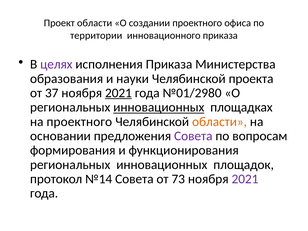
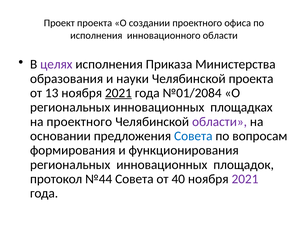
Проект области: области -> проекта (95, 23)
территории: территории -> исполнения (96, 35)
инновационного приказа: приказа -> области (220, 35)
37: 37 -> 13 (52, 93)
№01/2980: №01/2980 -> №01/2084 (192, 93)
инновационных underline: present -> none (159, 107)
области colour: orange -> purple (220, 122)
Совета colour: purple -> blue (193, 136)
№14: №14 -> №44 (99, 179)
73: 73 -> 40 (178, 179)
